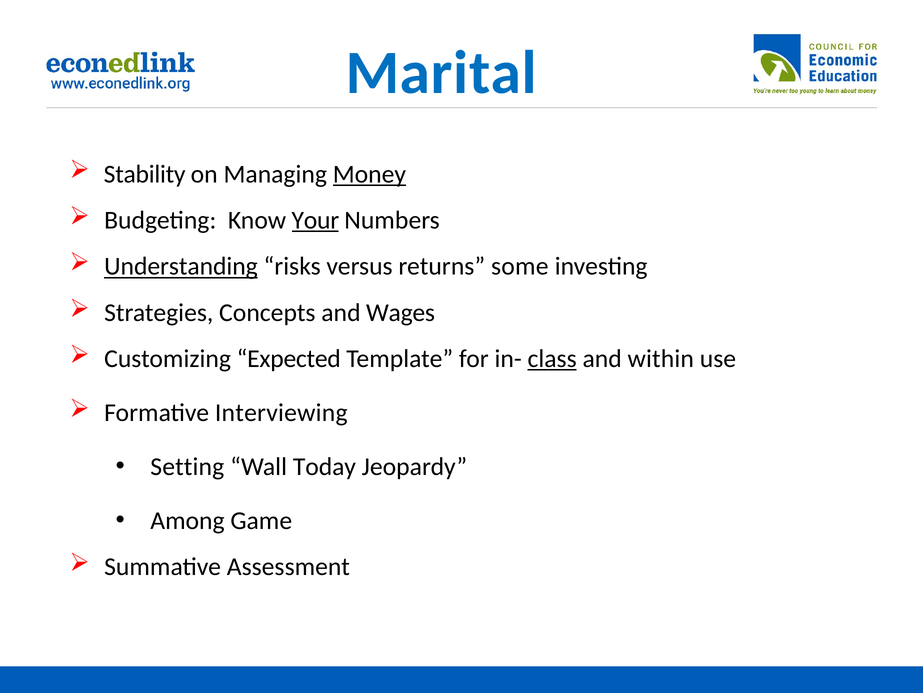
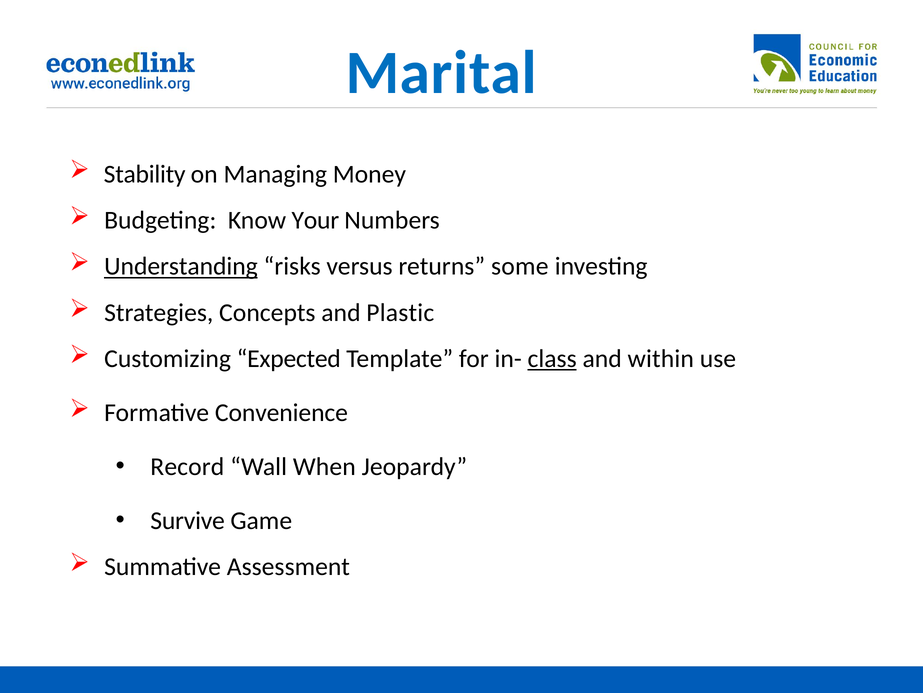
Money underline: present -> none (369, 174)
Your underline: present -> none (315, 220)
Wages: Wages -> Plastic (400, 312)
Interviewing: Interviewing -> Convenience (281, 412)
Setting: Setting -> Record (187, 466)
Today: Today -> When (324, 466)
Among: Among -> Survive (188, 520)
